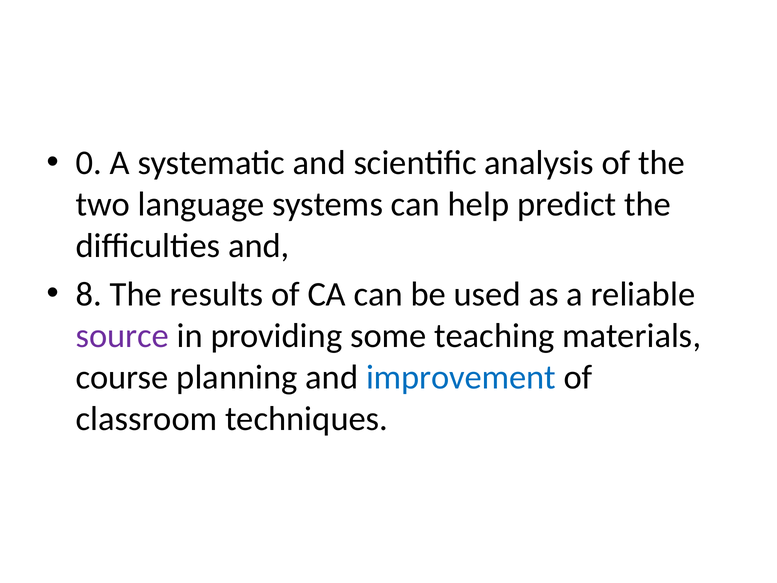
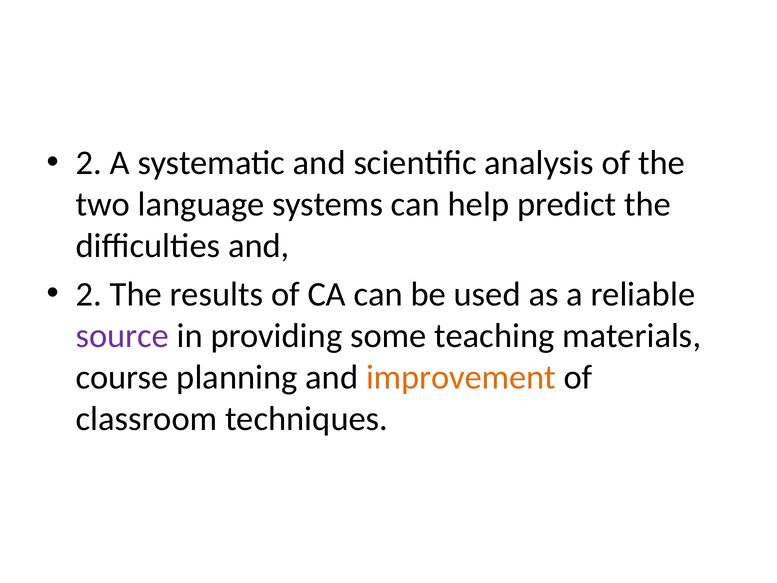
0: 0 -> 2 (89, 163)
8: 8 -> 2 (89, 294)
improvement colour: blue -> orange (461, 377)
